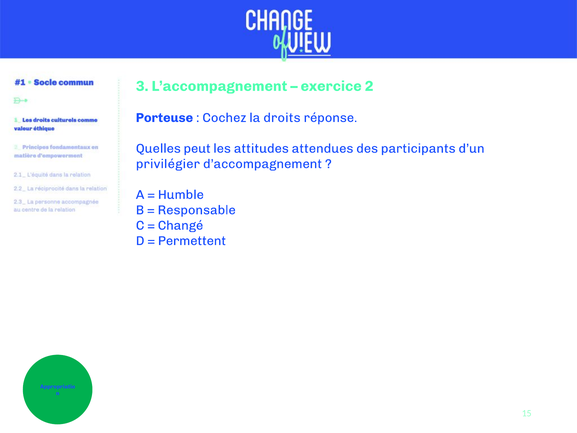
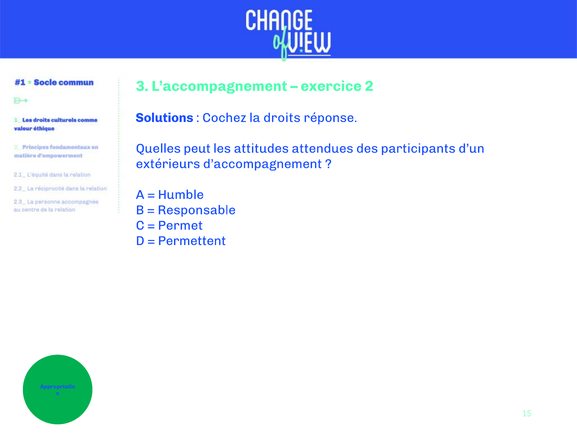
Porteuse: Porteuse -> Solutions (164, 118)
privilégier: privilégier -> extérieurs (168, 164)
Changé: Changé -> Permet (180, 225)
